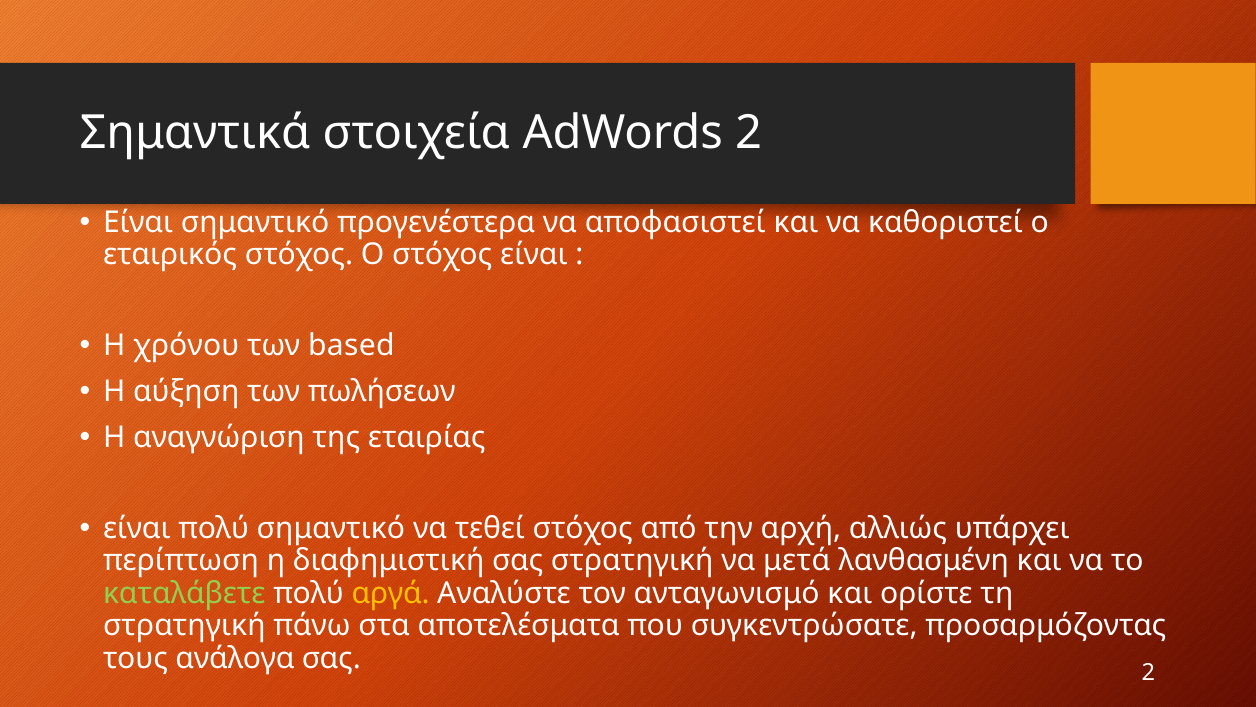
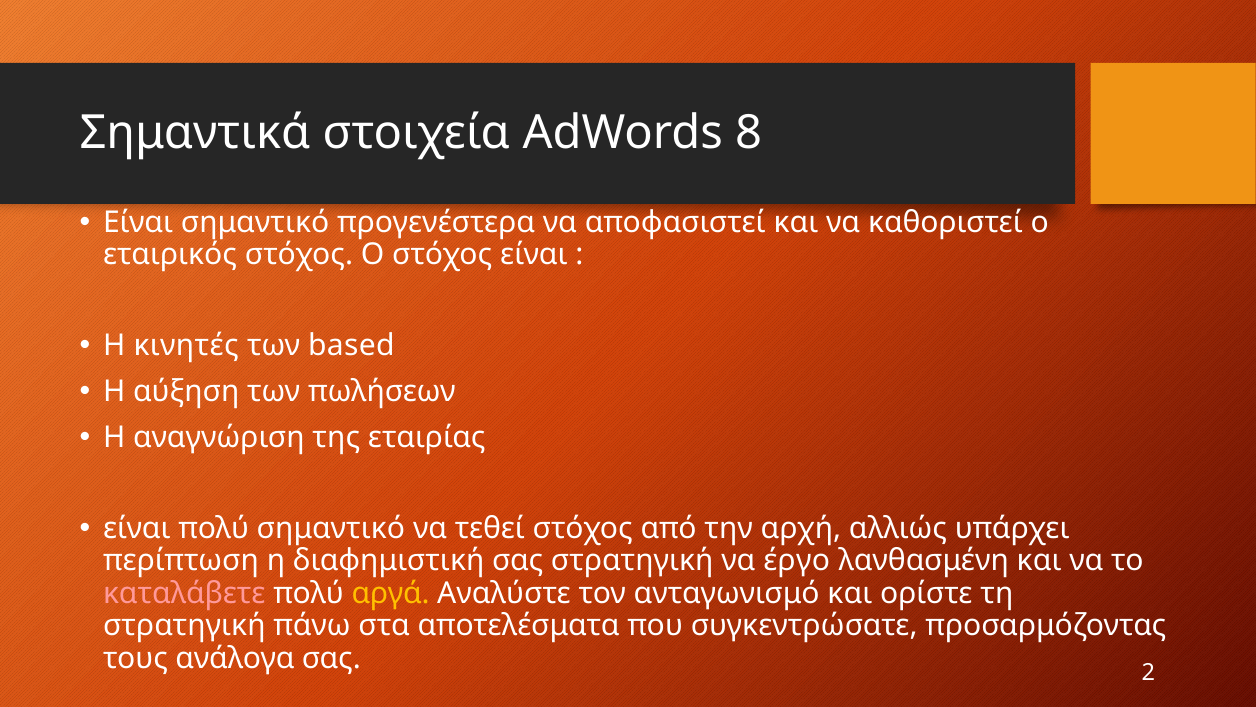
AdWords 2: 2 -> 8 (749, 133)
χρόνου: χρόνου -> κινητές (186, 346)
μετά: μετά -> έργο (797, 560)
καταλάβετε colour: light green -> pink (184, 593)
